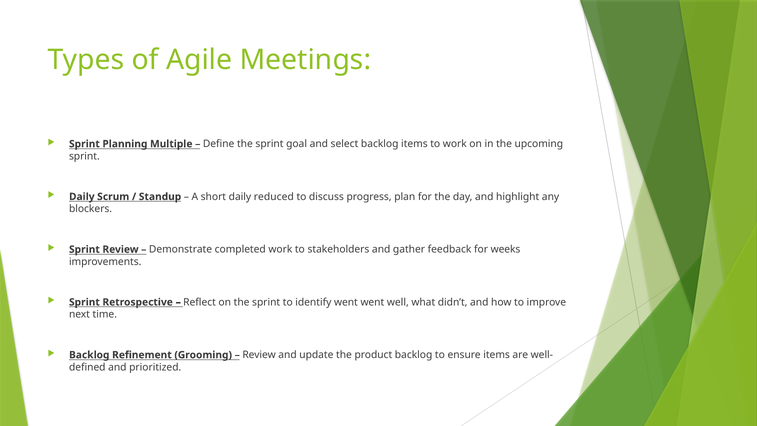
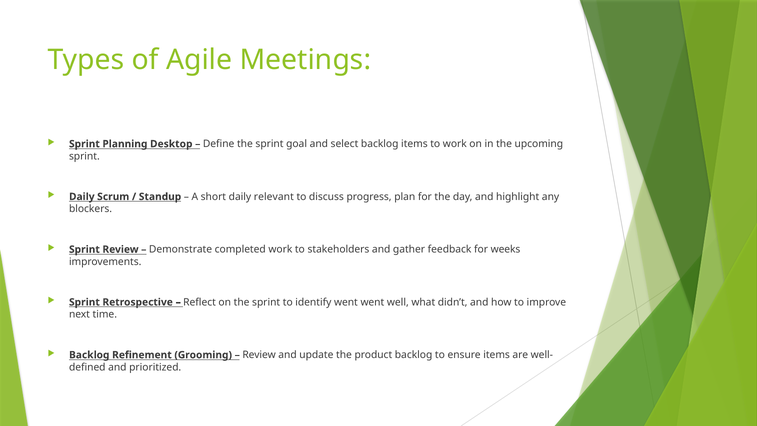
Multiple: Multiple -> Desktop (171, 144)
reduced: reduced -> relevant (274, 197)
